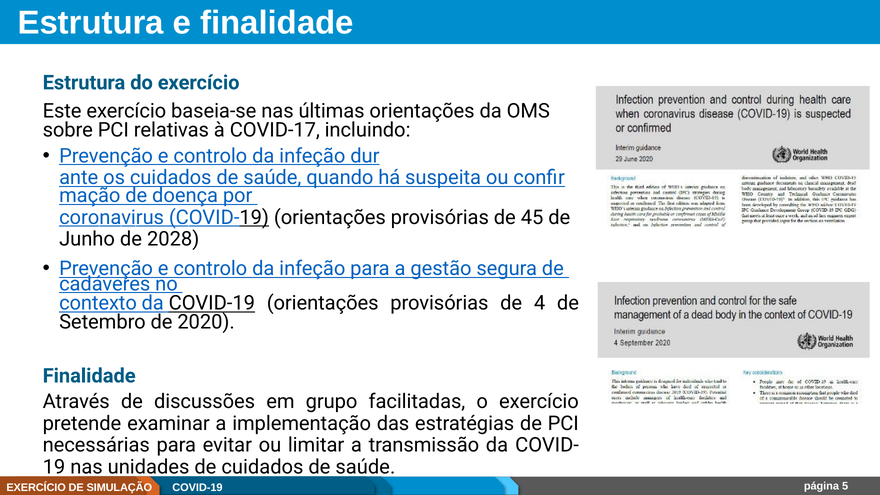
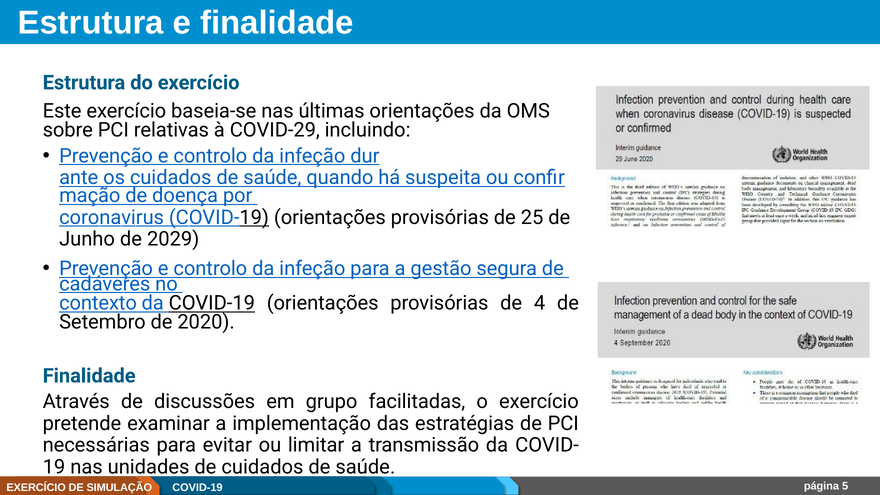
COVID-17: COVID-17 -> COVID-29 (275, 130)
45: 45 -> 25 (532, 217)
2028: 2028 -> 2029 (173, 239)
